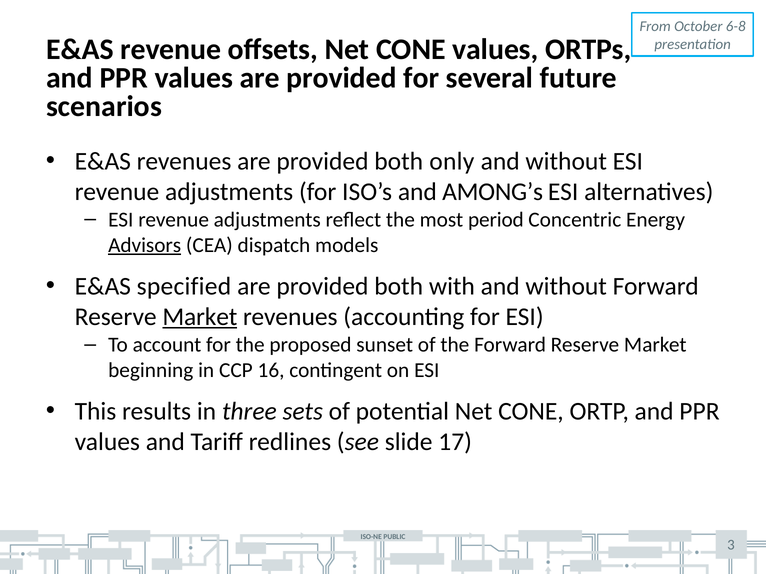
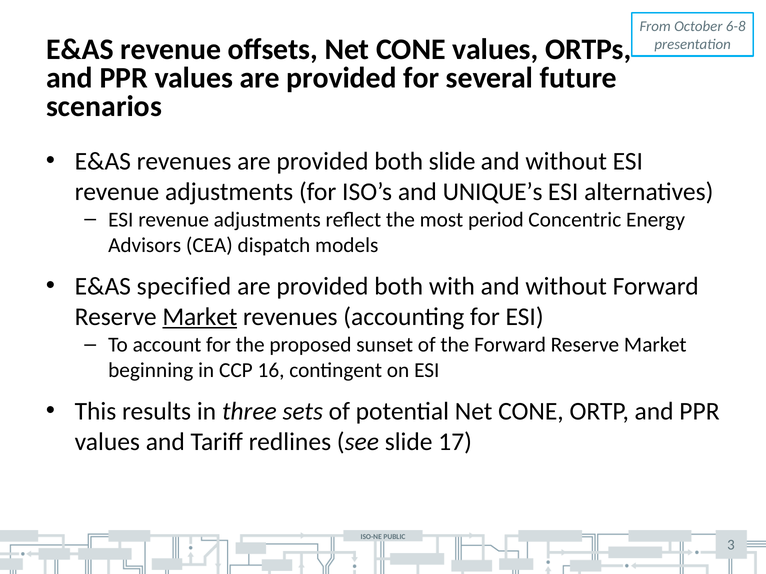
both only: only -> slide (452, 161)
AMONG’s: AMONG’s -> UNIQUE’s (493, 192)
Advisors underline: present -> none (145, 245)
